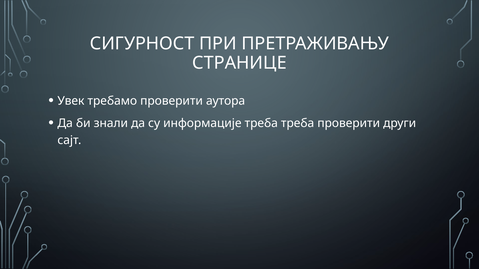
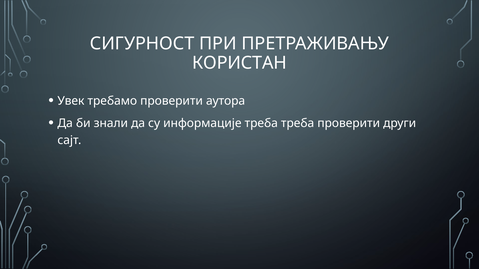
СТРАНИЦЕ: СТРАНИЦЕ -> КОРИСТАН (240, 63)
